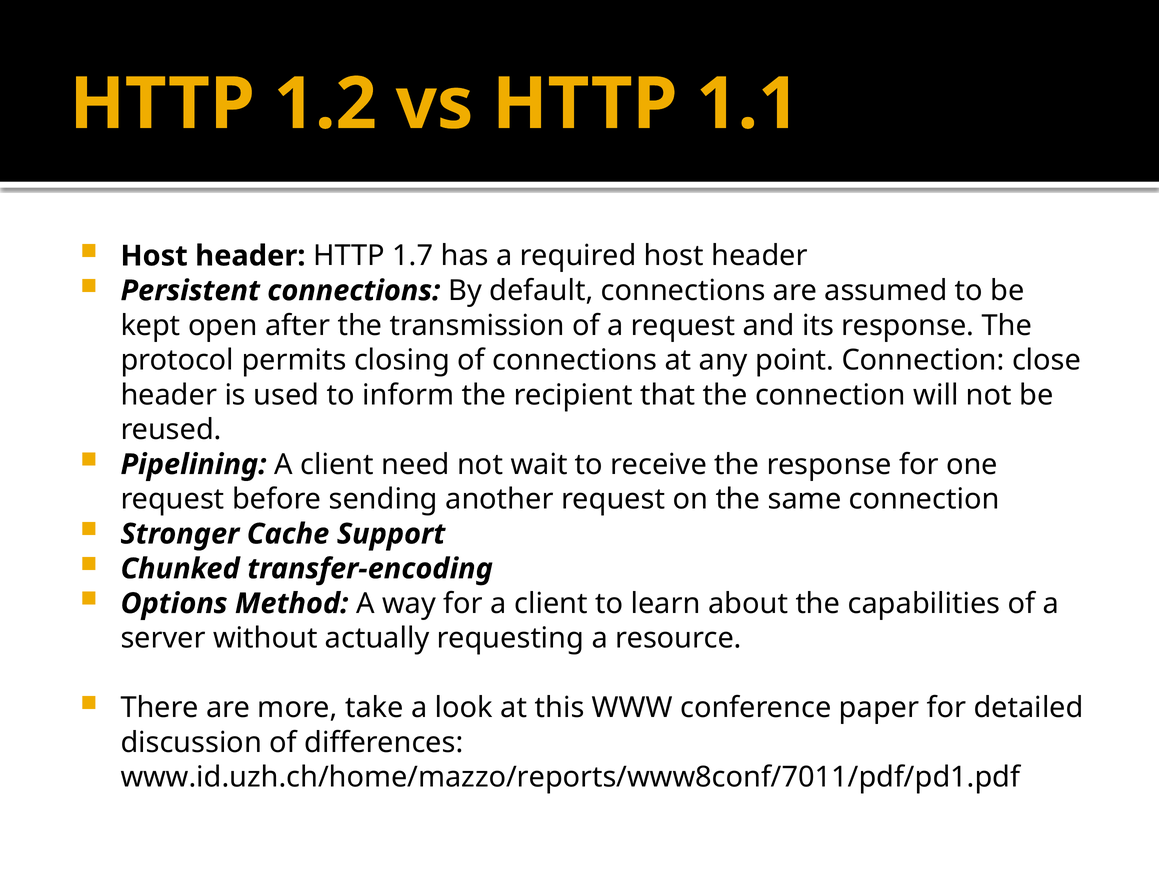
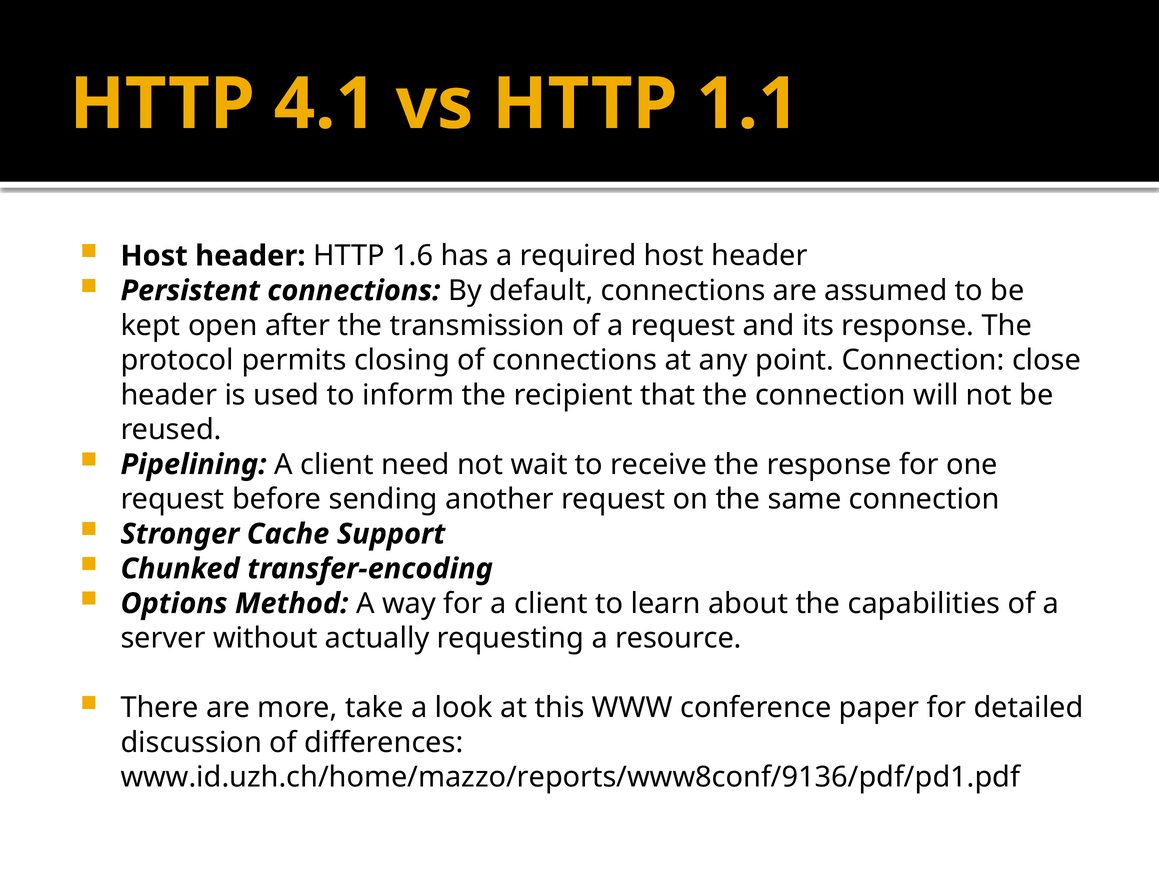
1.2: 1.2 -> 4.1 (325, 104)
1.7: 1.7 -> 1.6 (413, 256)
www.id.uzh.ch/home/mazzo/reports/www8conf/7011/pdf/pd1.pdf: www.id.uzh.ch/home/mazzo/reports/www8conf/7011/pdf/pd1.pdf -> www.id.uzh.ch/home/mazzo/reports/www8conf/9136/pdf/pd1.pdf (570, 778)
